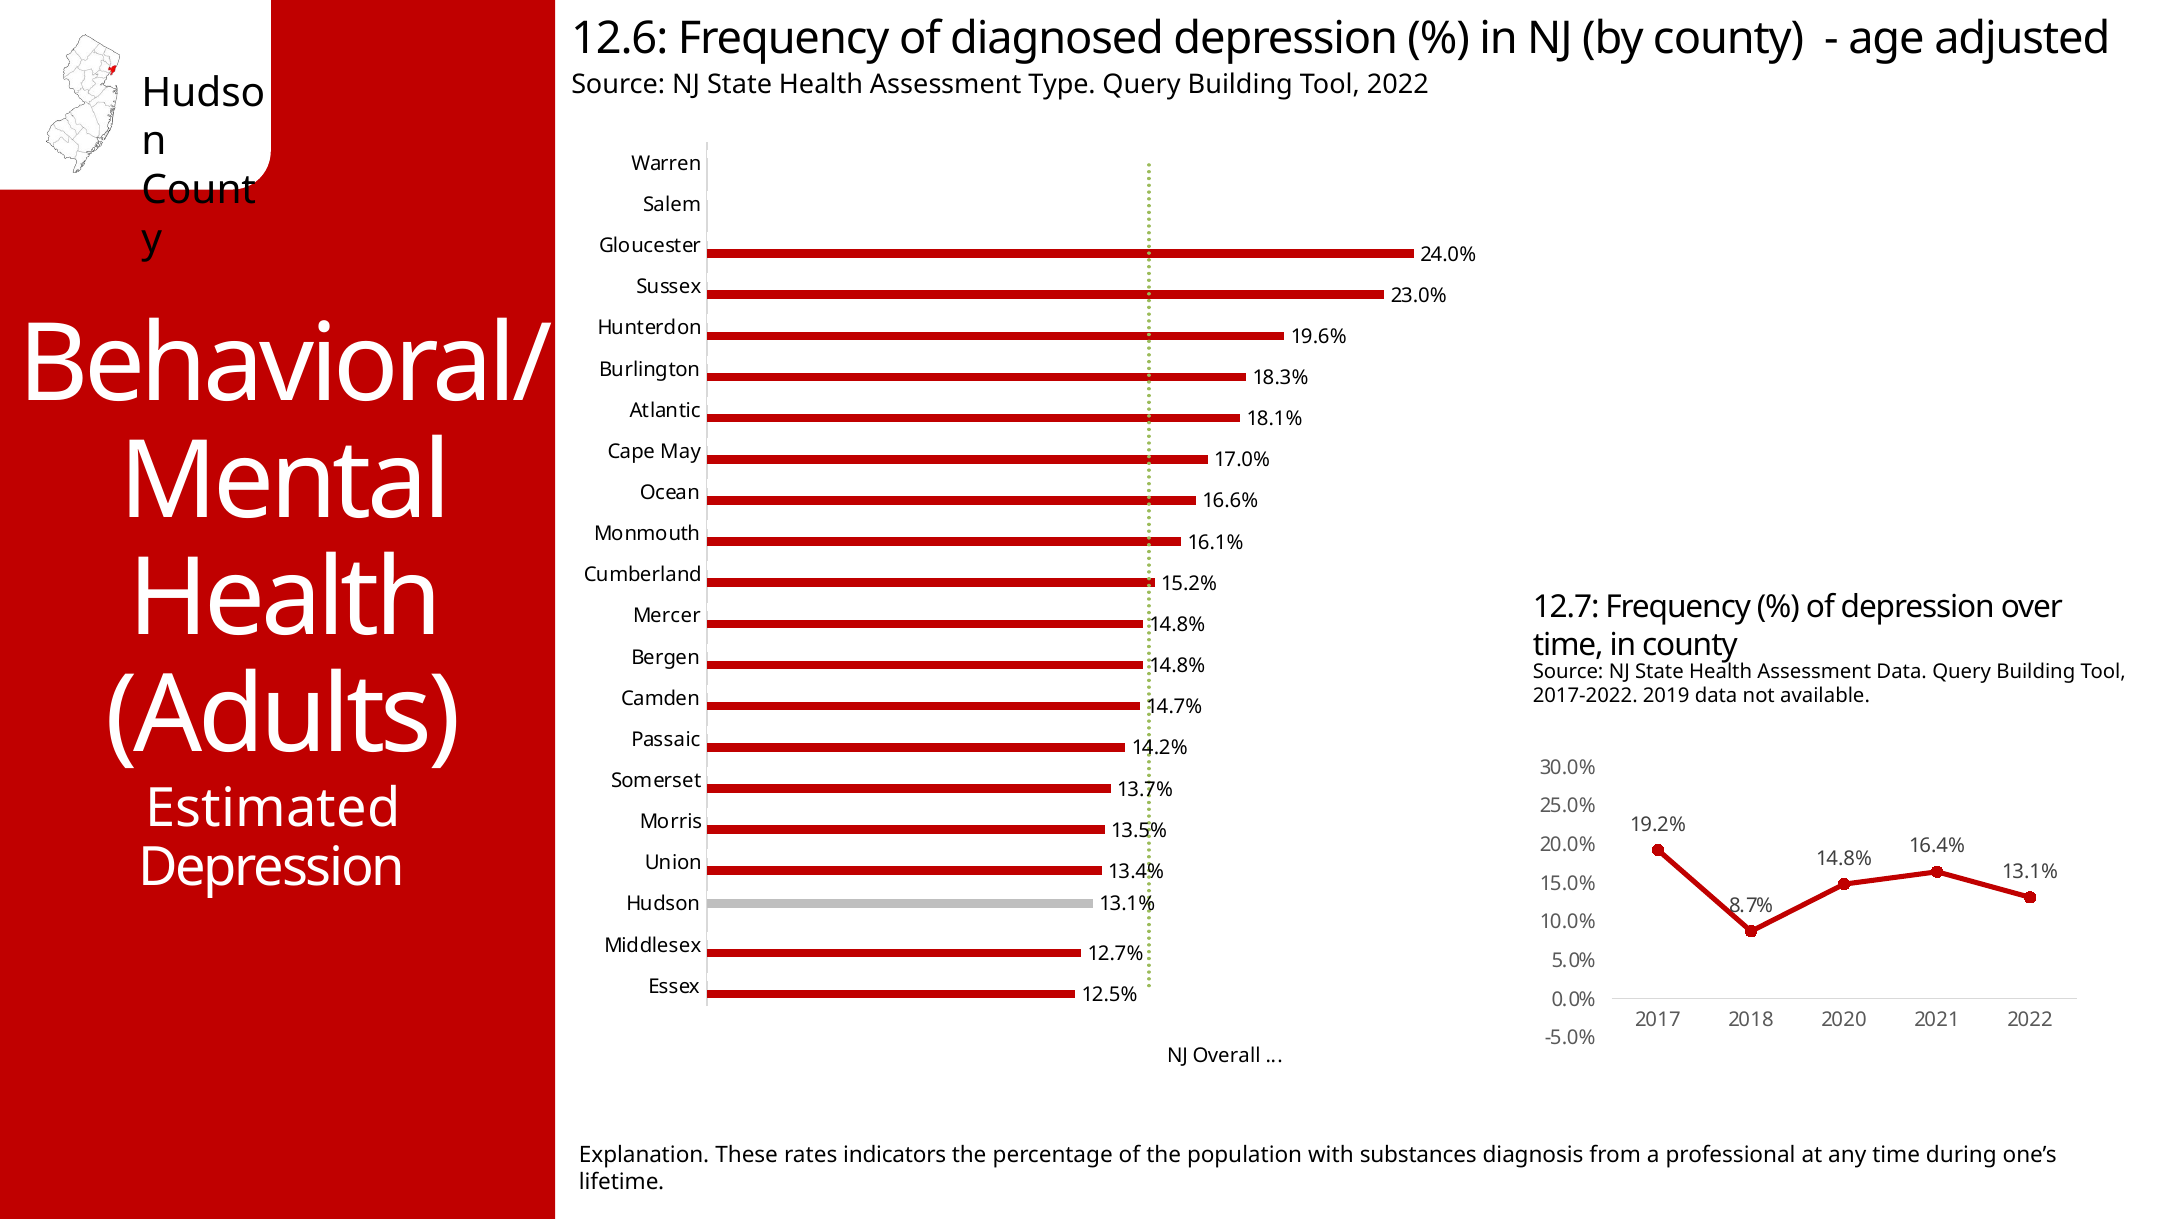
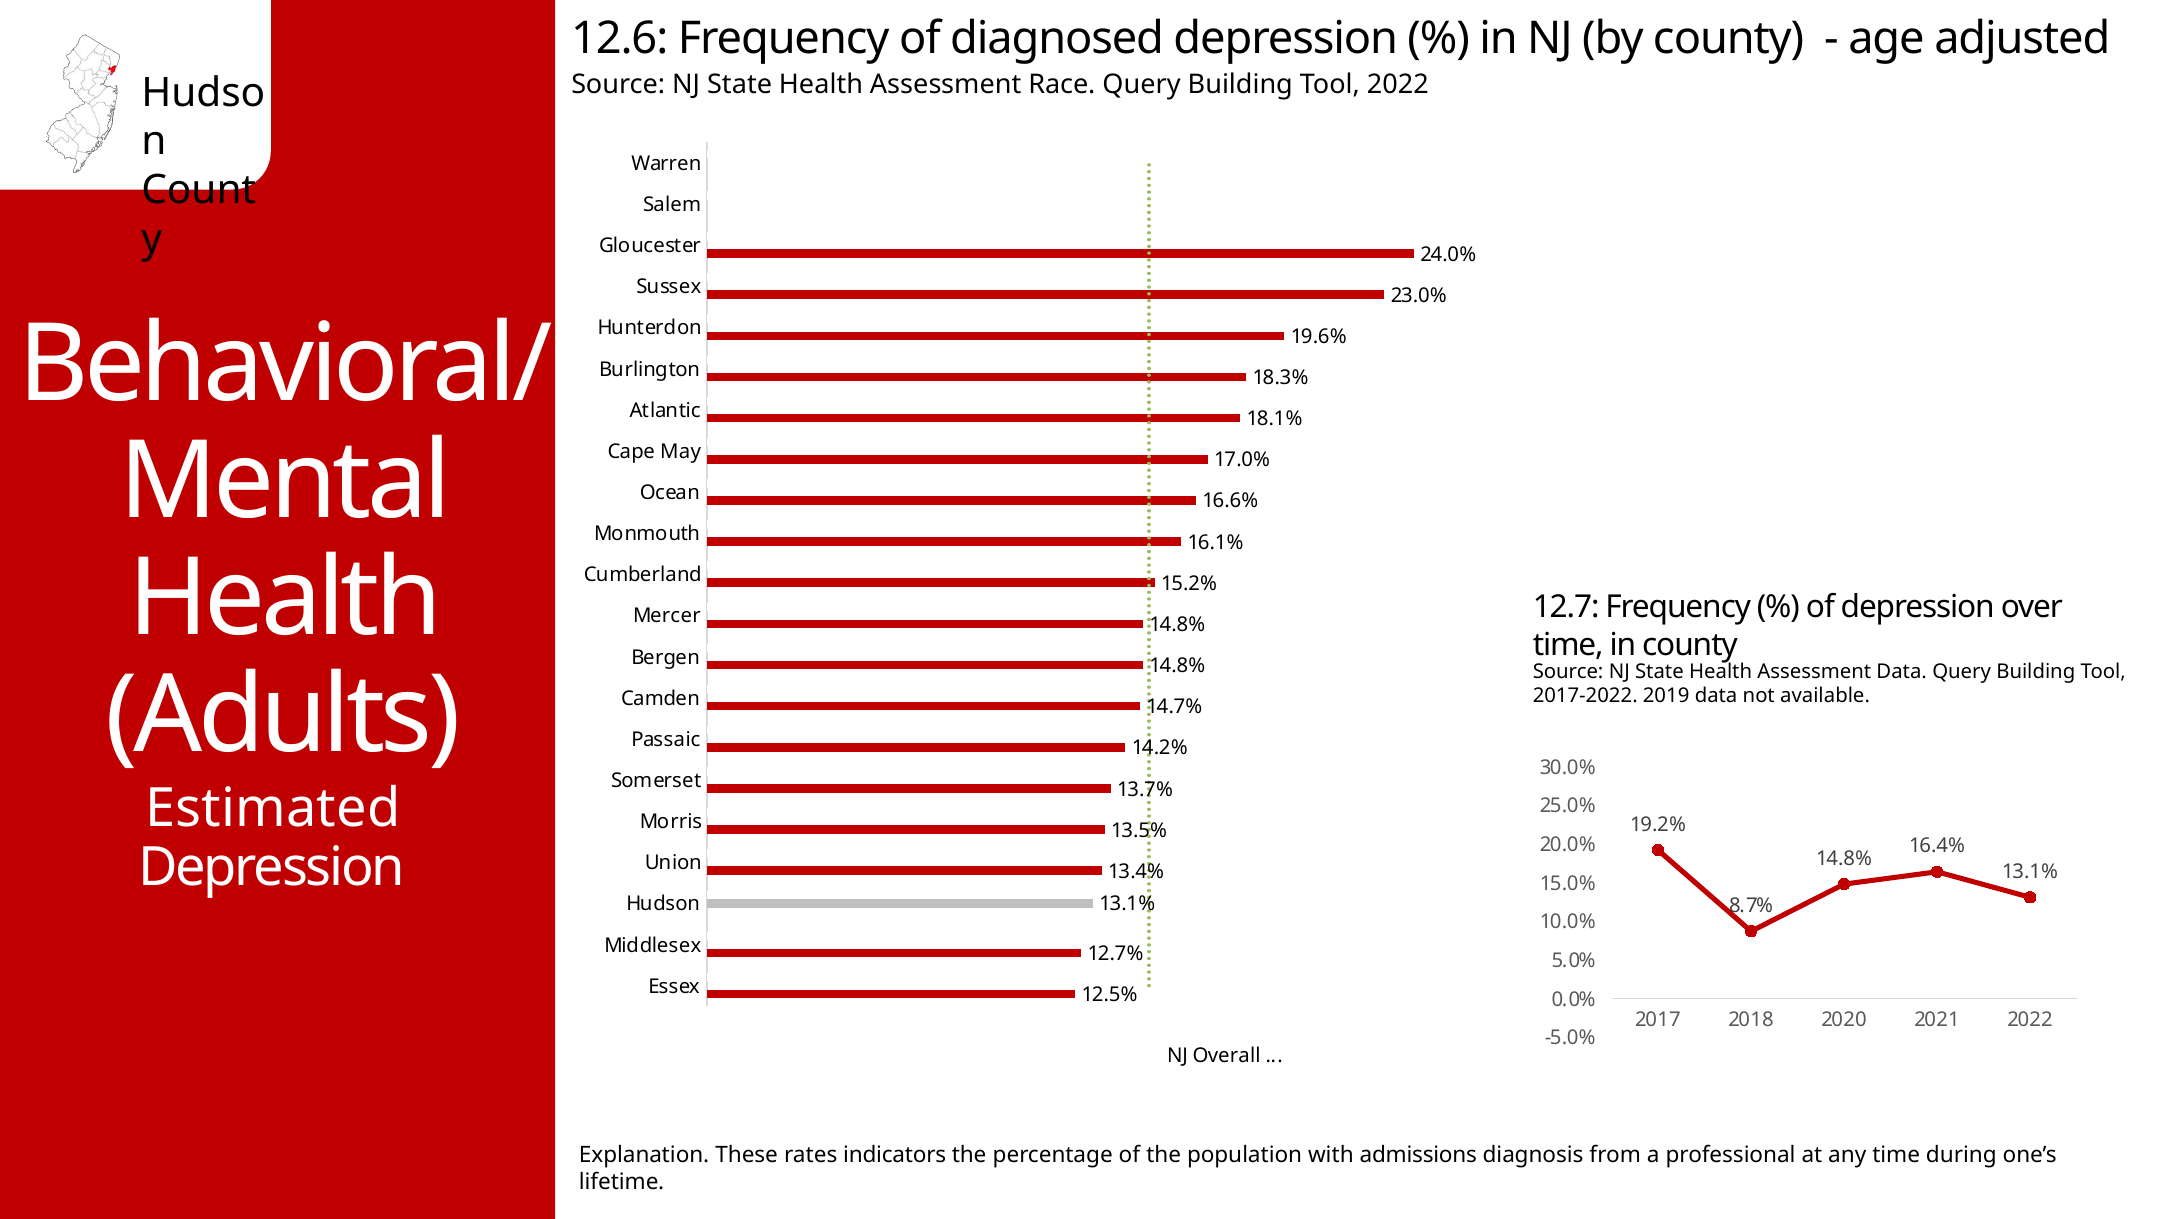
Type: Type -> Race (1062, 84)
substances: substances -> admissions (1418, 1155)
